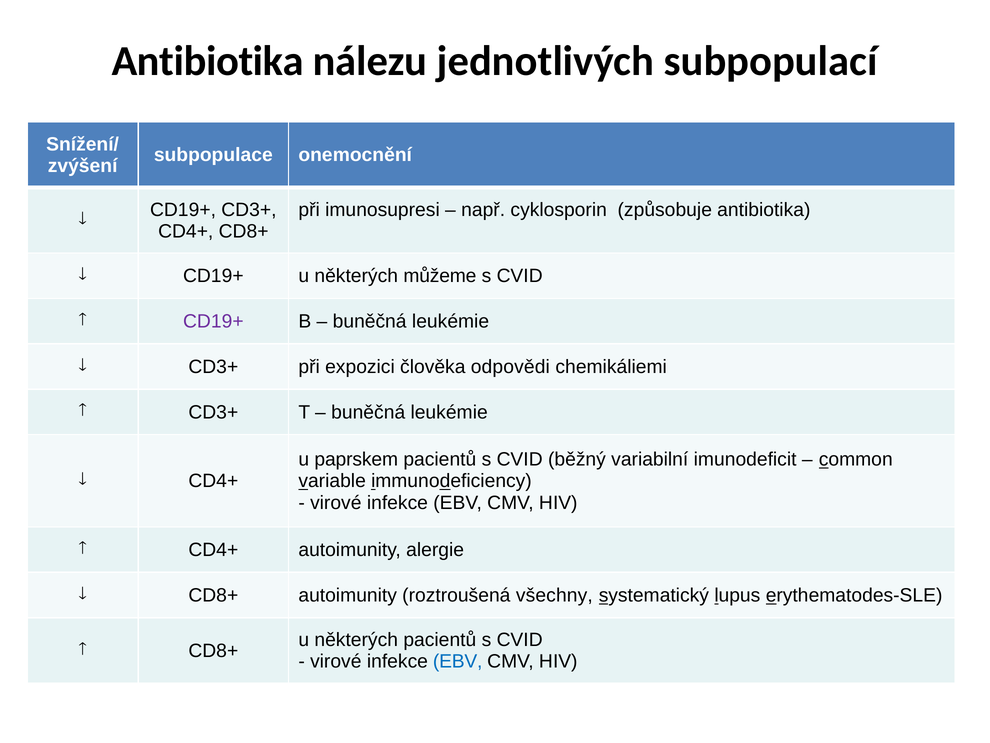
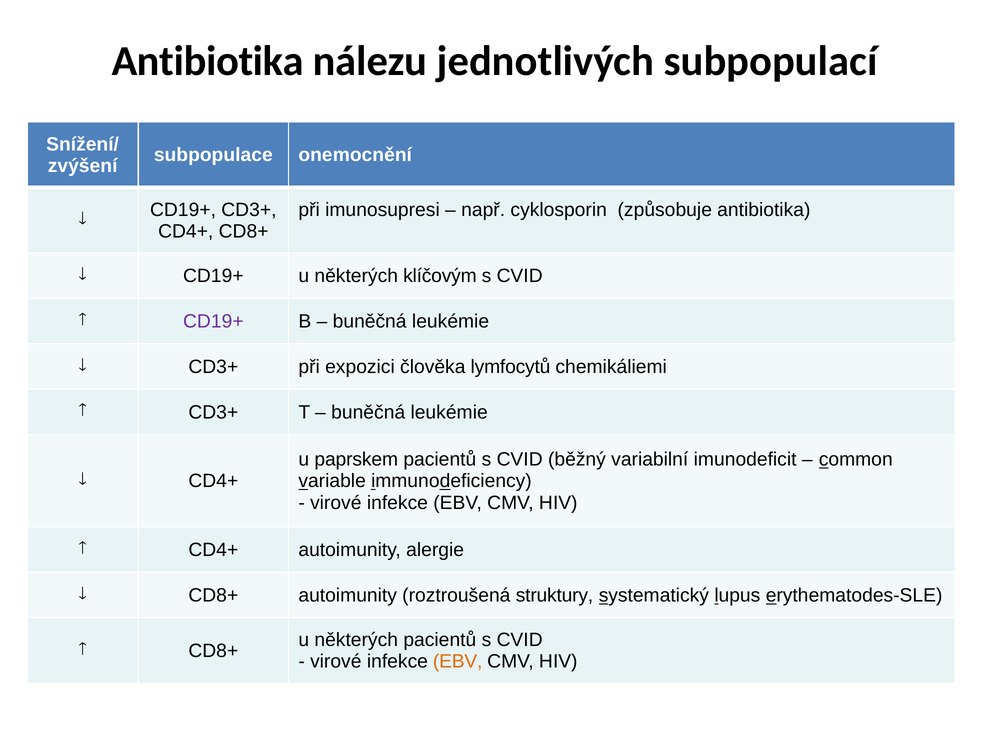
můžeme: můžeme -> klíčovým (440, 276)
odpovědi: odpovědi -> lymfocytů (510, 367)
všechny: všechny -> struktury (554, 595)
EBV colour: blue -> orange (458, 661)
